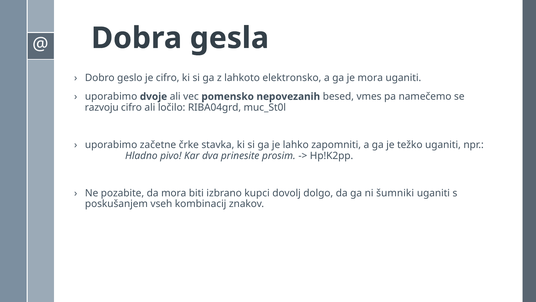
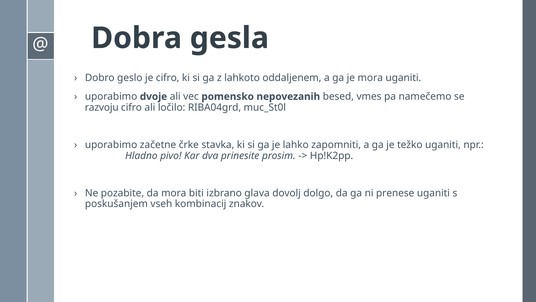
elektronsko: elektronsko -> oddaljenem (292, 78)
kupci: kupci -> glava (257, 193)
šumniki: šumniki -> prenese (395, 193)
